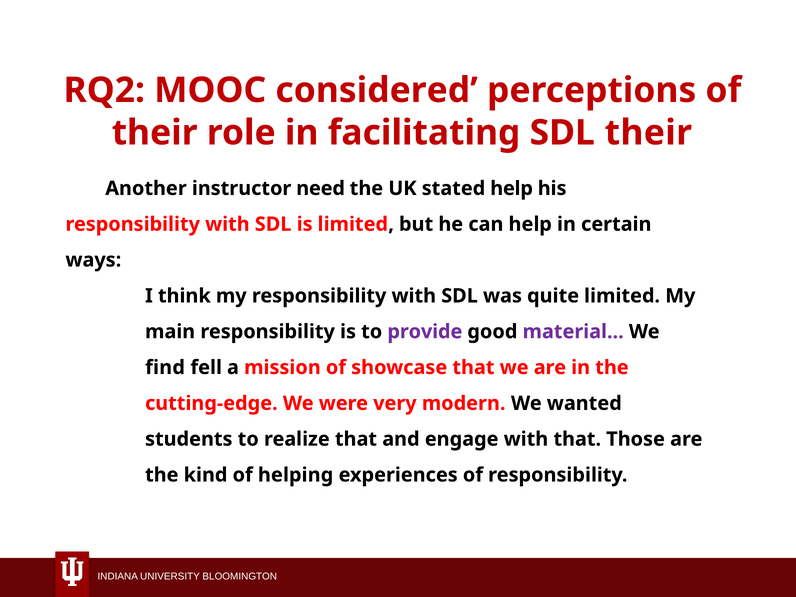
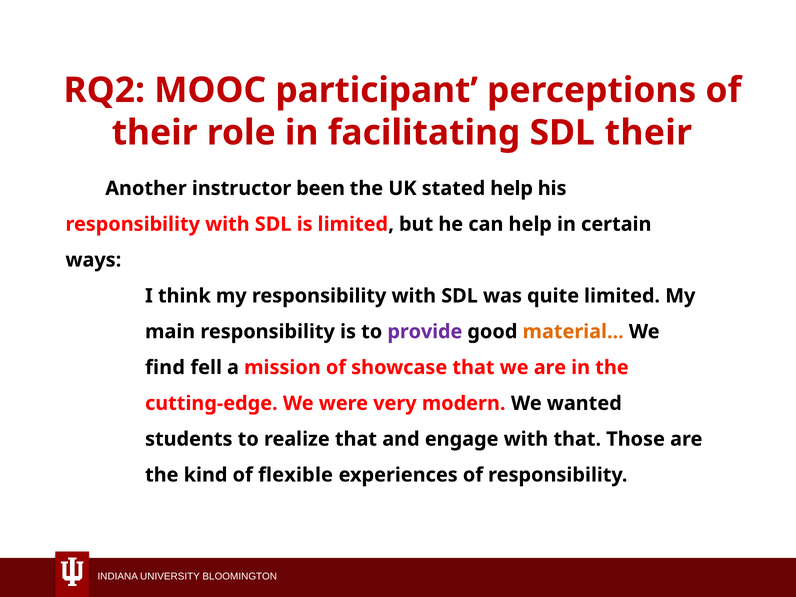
considered: considered -> participant (377, 90)
need: need -> been (321, 188)
material colour: purple -> orange (573, 332)
helping: helping -> flexible (296, 475)
